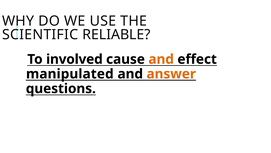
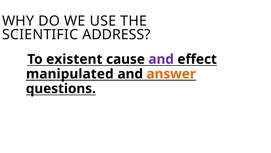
RELIABLE: RELIABLE -> ADDRESS (116, 34)
involved: involved -> existent (74, 59)
and colour: orange -> purple (161, 59)
